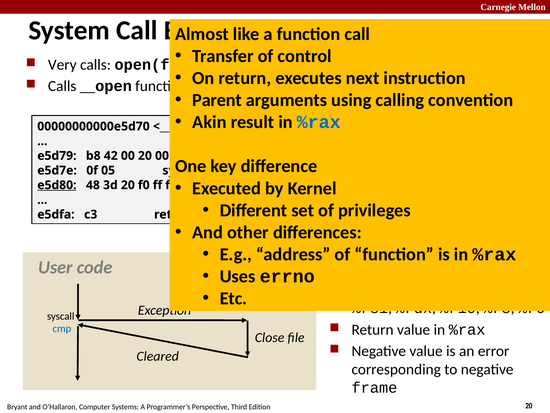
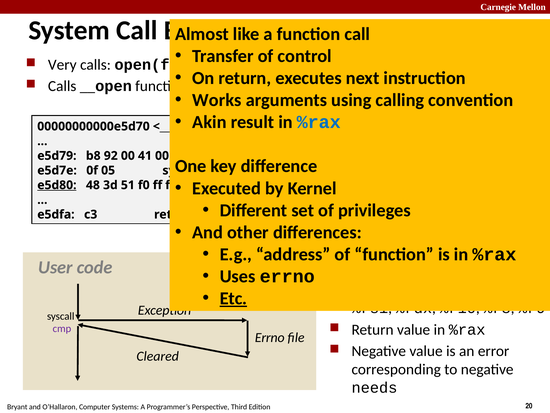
Parent: Parent -> Works (217, 100)
42: 42 -> 92 (111, 156)
00 20: 20 -> 41 (145, 156)
3d 20: 20 -> 51 (128, 185)
Etc underline: none -> present (233, 298)
cmp colour: blue -> purple (62, 328)
Close: Close -> Errno (270, 337)
frame: frame -> needs (374, 387)
